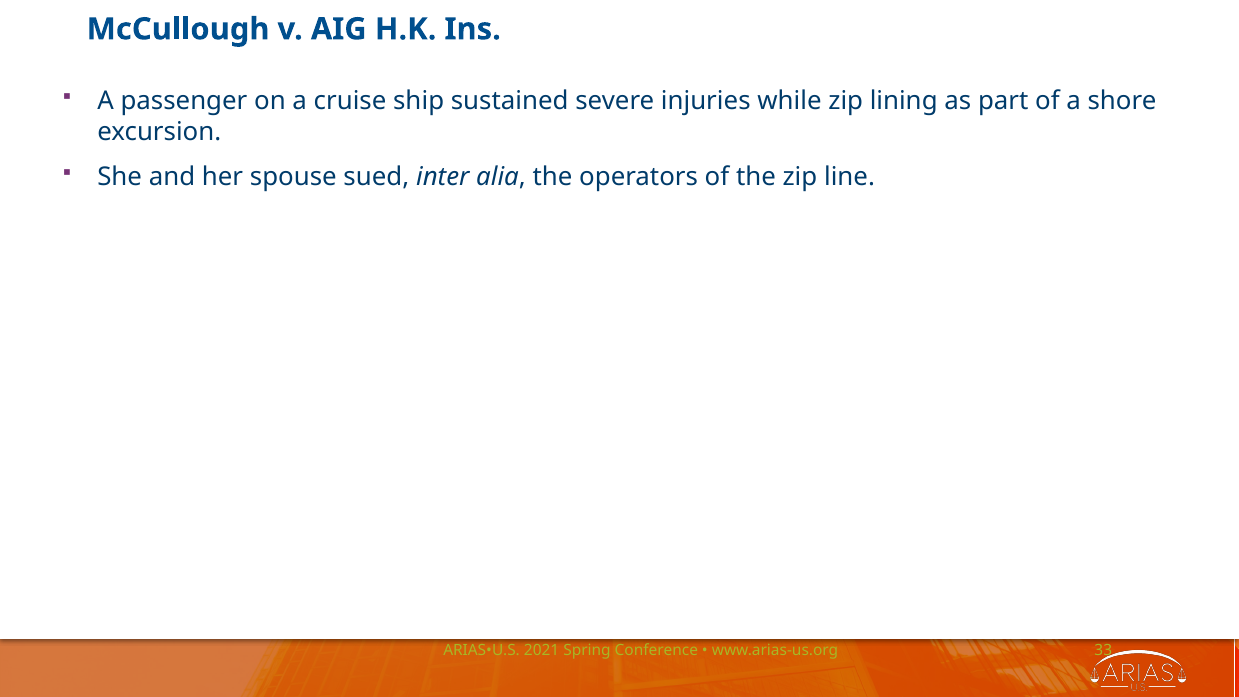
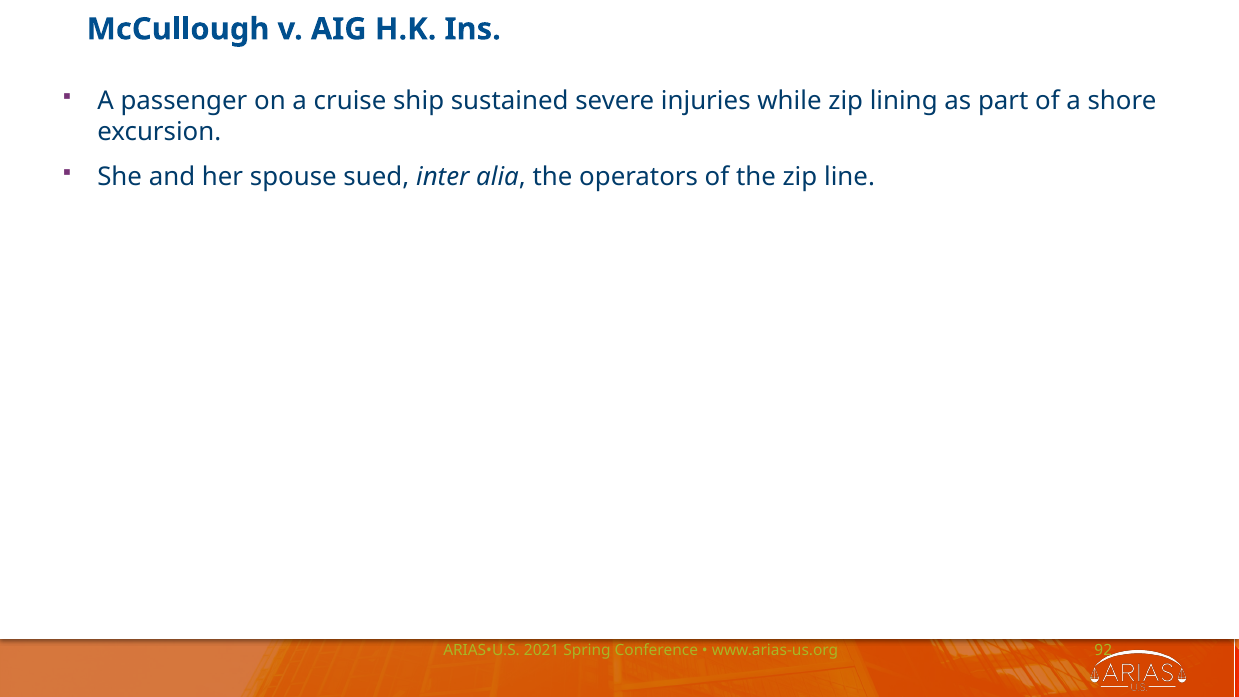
33: 33 -> 92 (1103, 651)
